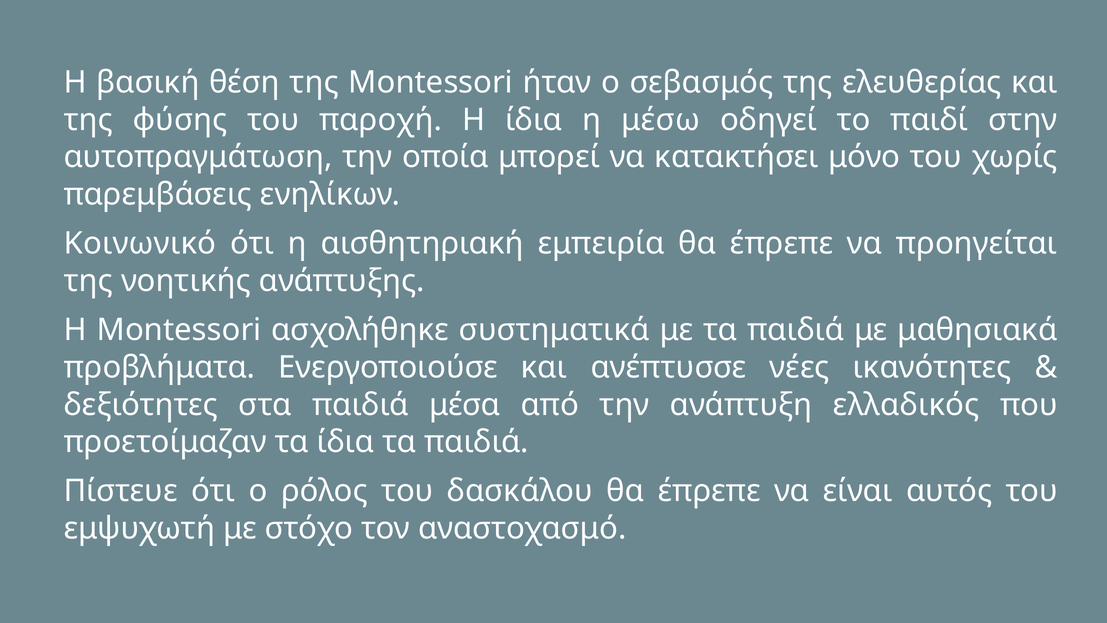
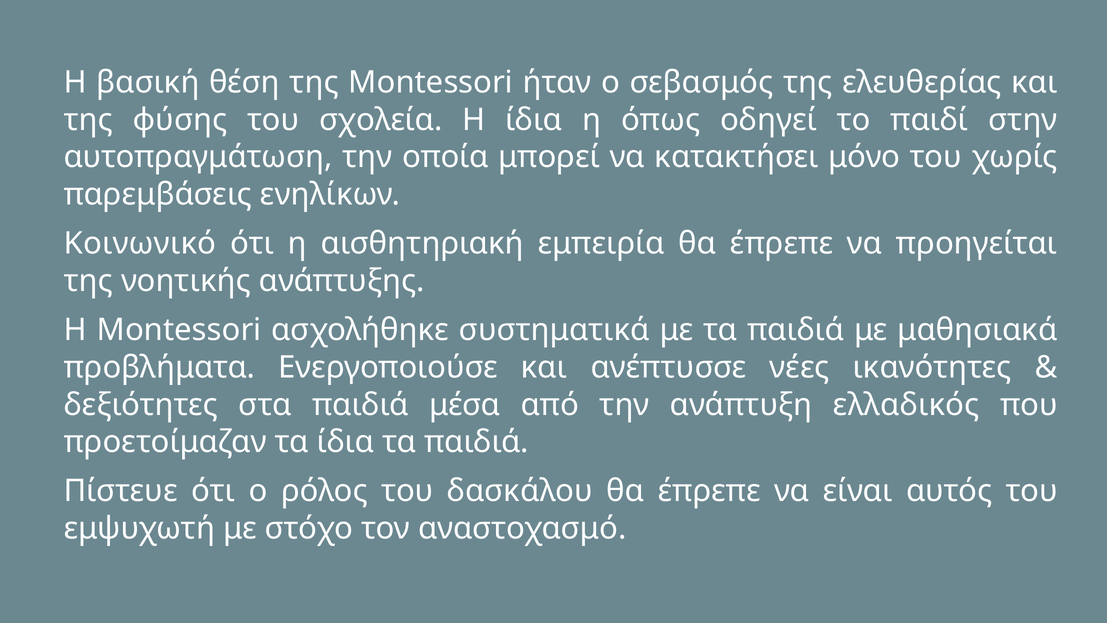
παροχή: παροχή -> σχολεία (381, 120)
μέσω: μέσω -> όπως (661, 120)
